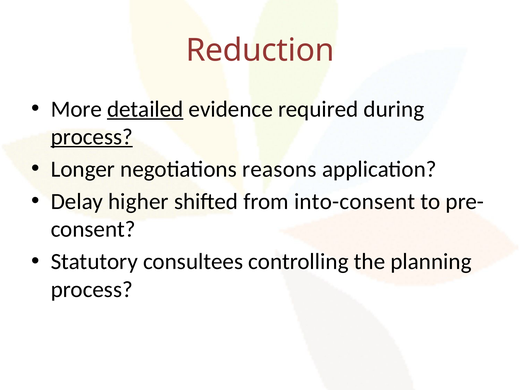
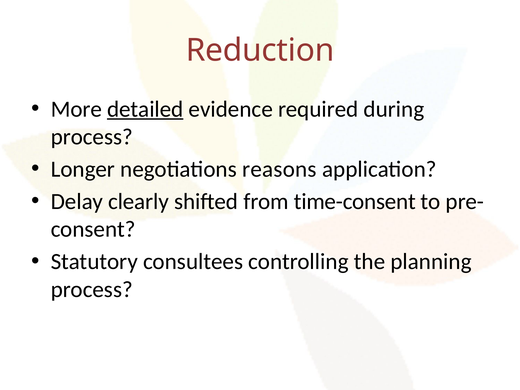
process underline: present -> none (92, 137)
higher: higher -> clearly (138, 202)
into-consent: into-consent -> time-consent (355, 202)
